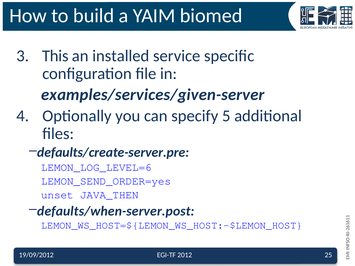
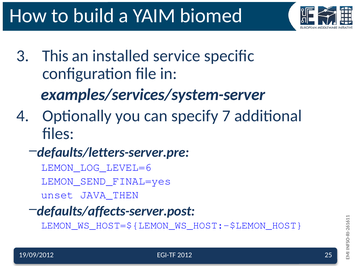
examples/services/given-server: examples/services/given-server -> examples/services/system-server (153, 95)
5: 5 -> 7 (226, 116)
defaults/create-server.pre: defaults/create-server.pre -> defaults/letters-server.pre (113, 152)
LEMON_SEND_ORDER=yes: LEMON_SEND_ORDER=yes -> LEMON_SEND_FINAL=yes (106, 181)
defaults/when-server.post: defaults/when-server.post -> defaults/affects-server.post (116, 211)
